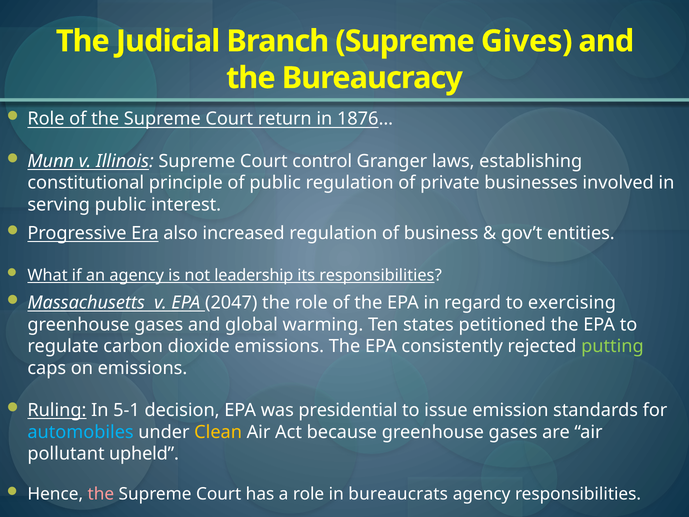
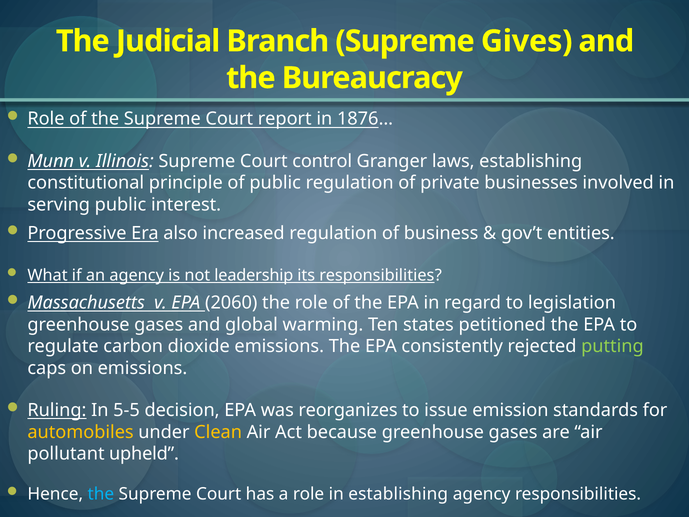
return: return -> report (285, 119)
2047: 2047 -> 2060 (231, 303)
exercising: exercising -> legislation (572, 303)
5-1: 5-1 -> 5-5 (126, 410)
presidential: presidential -> reorganizes (348, 410)
automobiles colour: light blue -> yellow (81, 432)
the colour: pink -> light blue (101, 494)
in bureaucrats: bureaucrats -> establishing (398, 494)
